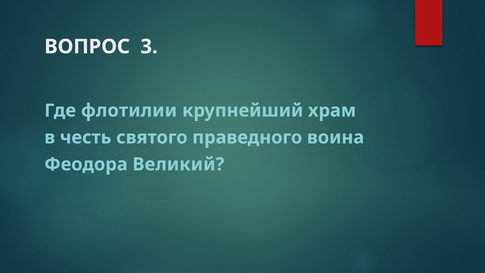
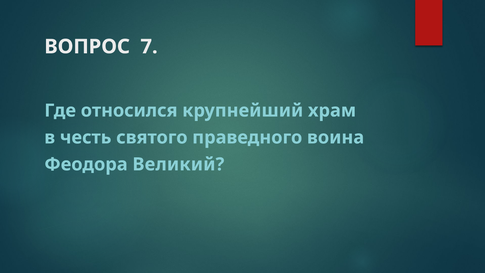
3: 3 -> 7 (149, 47)
флотилии: флотилии -> относился (129, 110)
